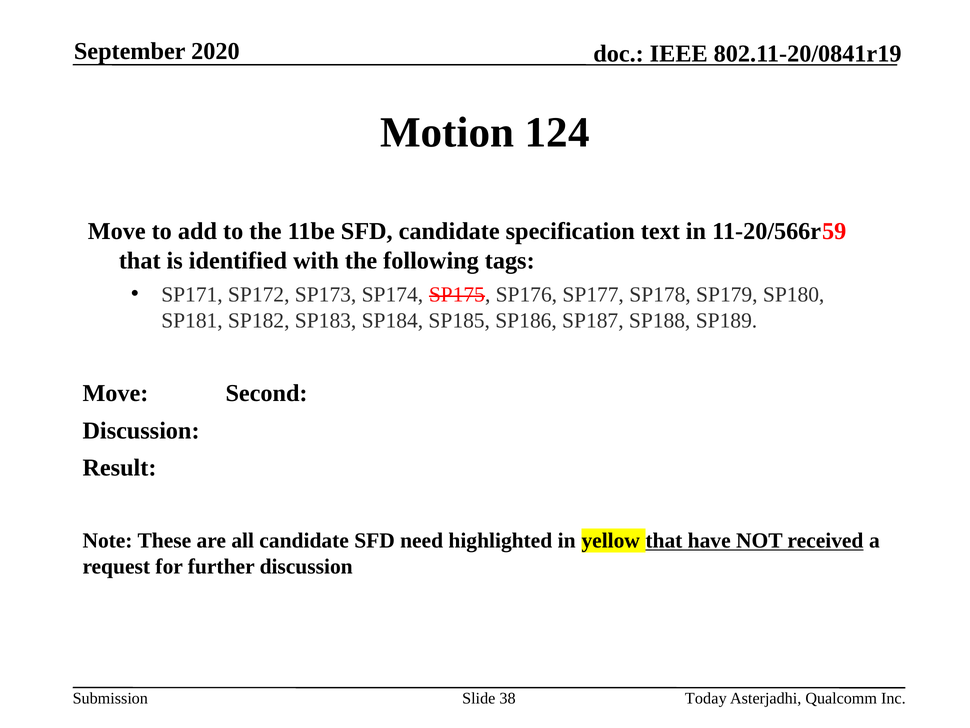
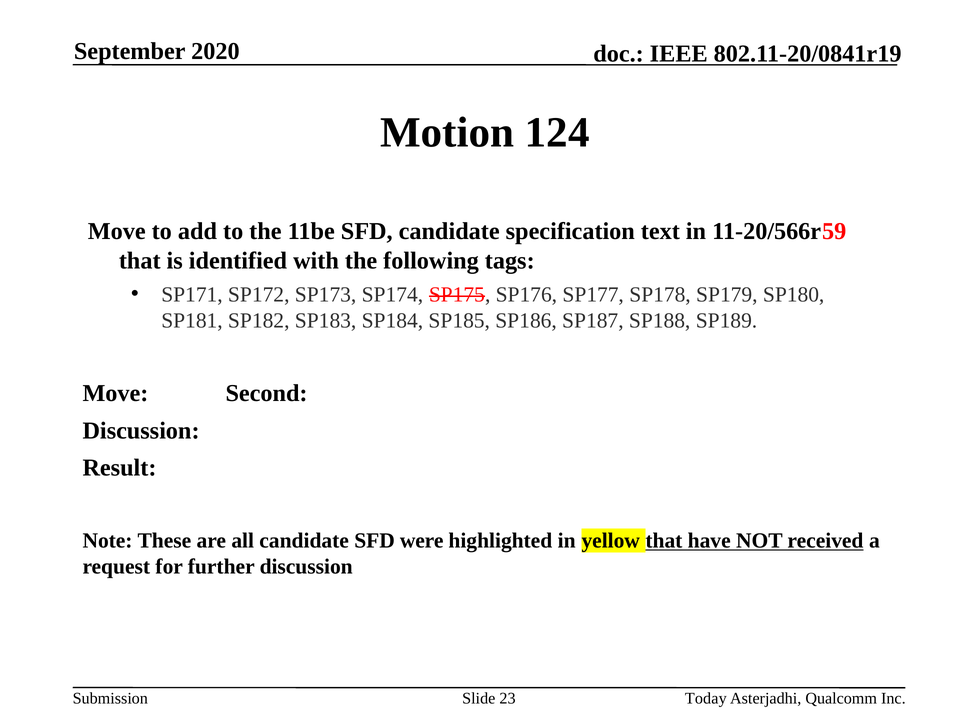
need: need -> were (422, 540)
38: 38 -> 23 (508, 698)
